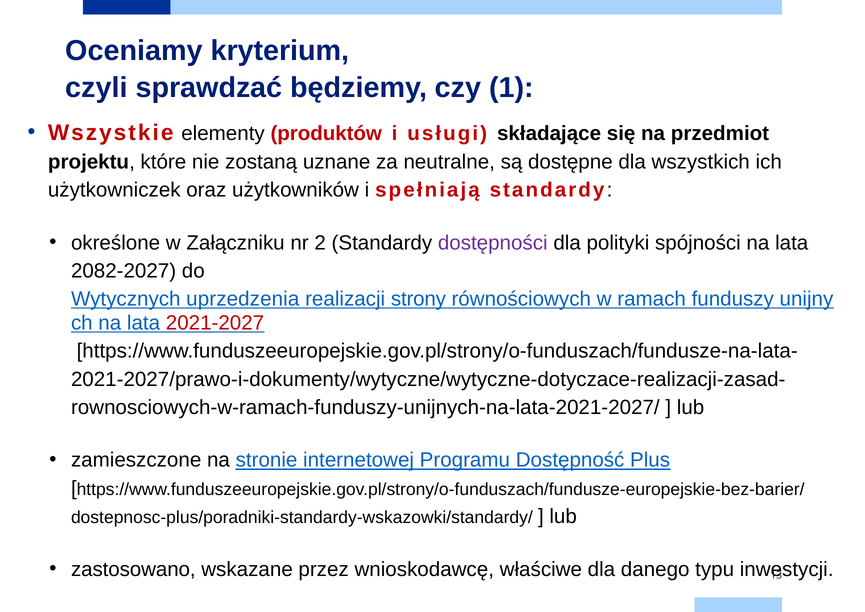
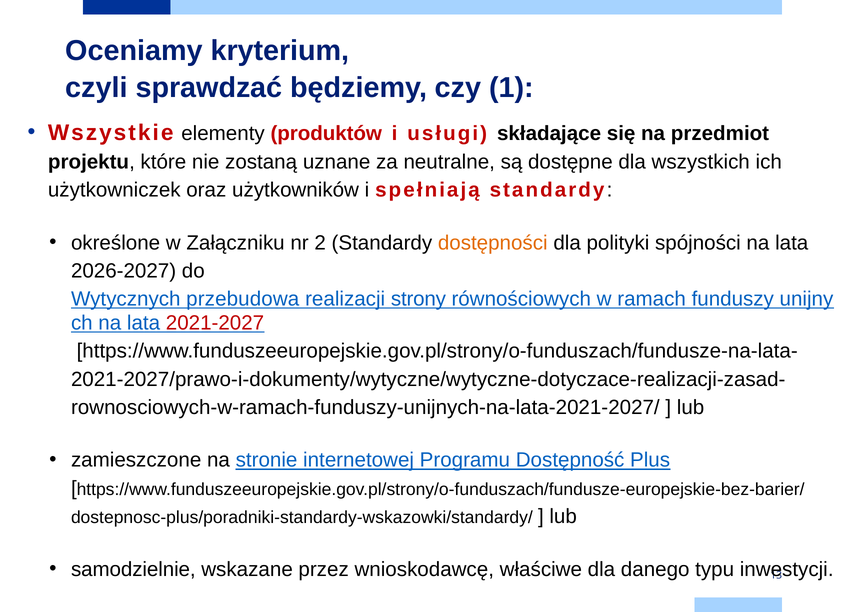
dostępności colour: purple -> orange (493, 243)
2082-2027: 2082-2027 -> 2026-2027 (124, 271)
uprzedzenia: uprzedzenia -> przebudowa (243, 299)
zastosowano: zastosowano -> samodzielnie (133, 569)
